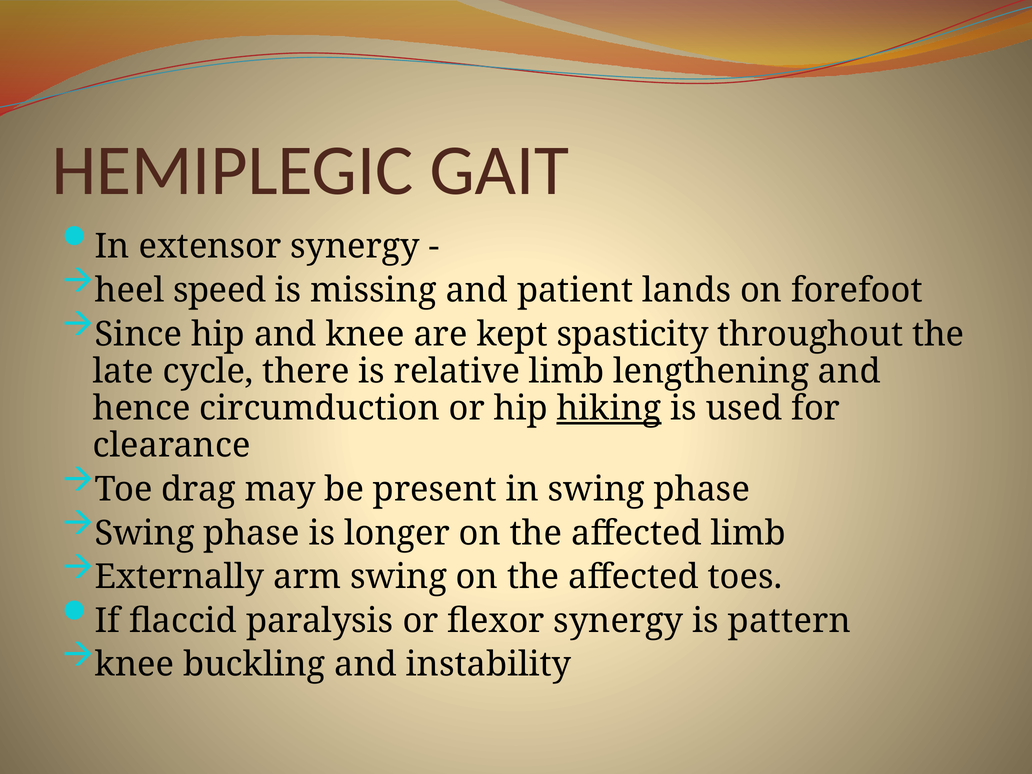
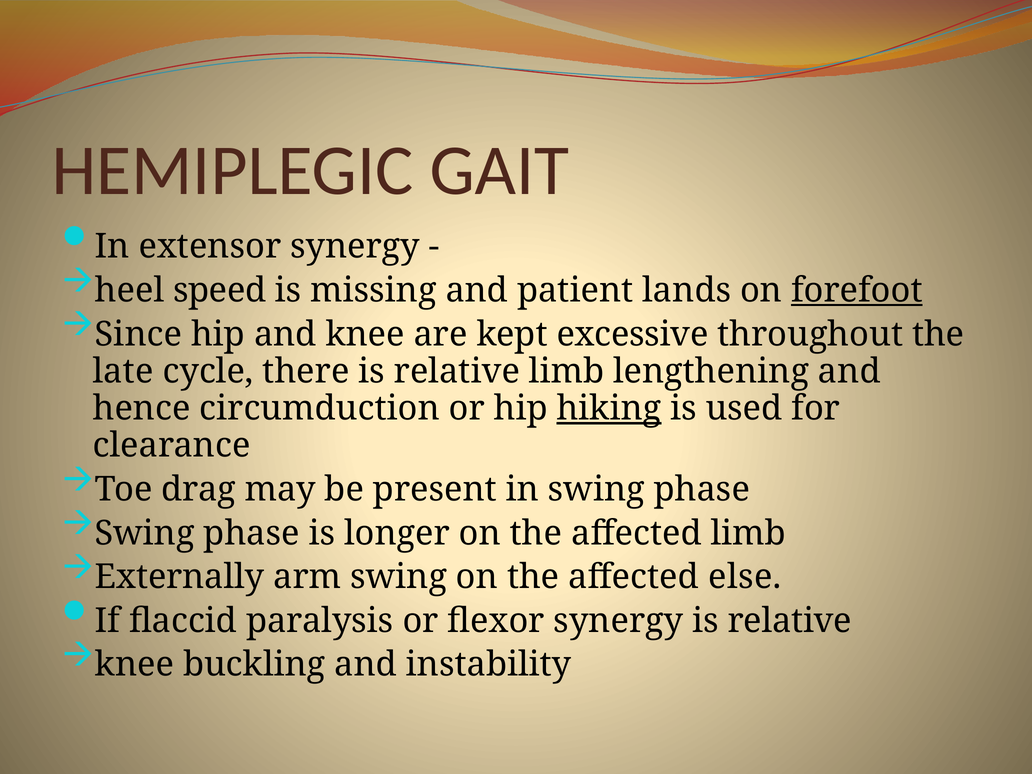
forefoot underline: none -> present (857, 290)
spasticity: spasticity -> excessive (633, 334)
toes: toes -> else (745, 577)
synergy is pattern: pattern -> relative (790, 621)
